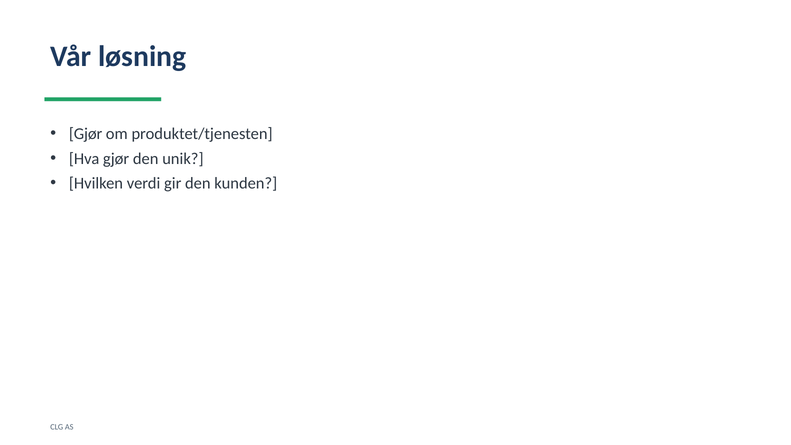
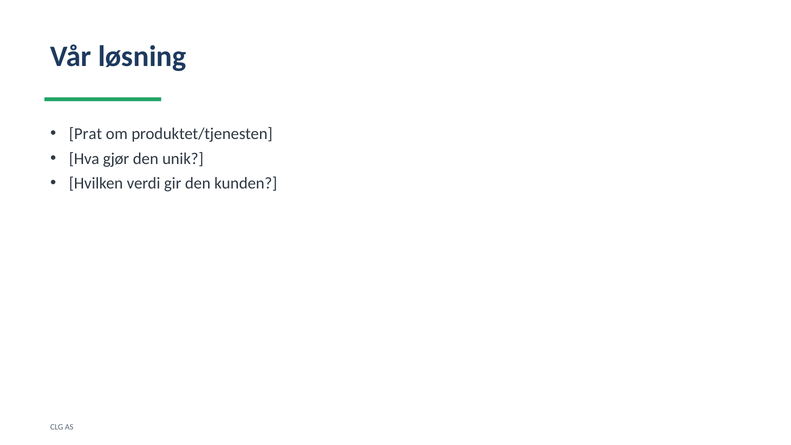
Gjør: Gjør -> Prat (85, 134)
